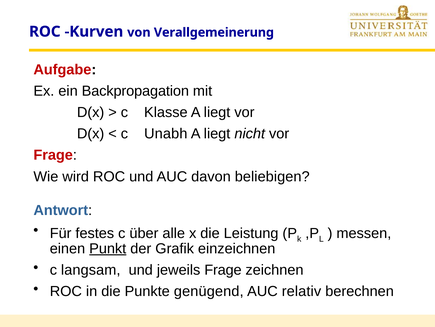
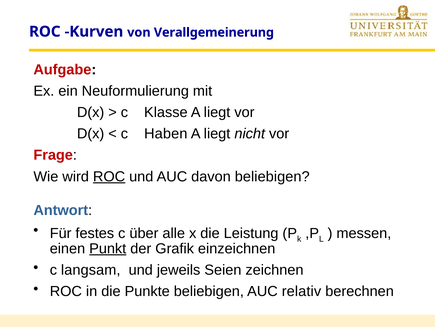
Backpropagation: Backpropagation -> Neuformulierung (135, 91)
Unabh: Unabh -> Haben (166, 134)
ROC underline: none -> present (109, 176)
jeweils Frage: Frage -> Seien (223, 269)
Punkte genügend: genügend -> beliebigen (209, 291)
